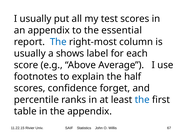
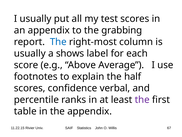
essential: essential -> grabbing (122, 30)
forget: forget -> verbal (115, 88)
the colour: blue -> purple (142, 99)
